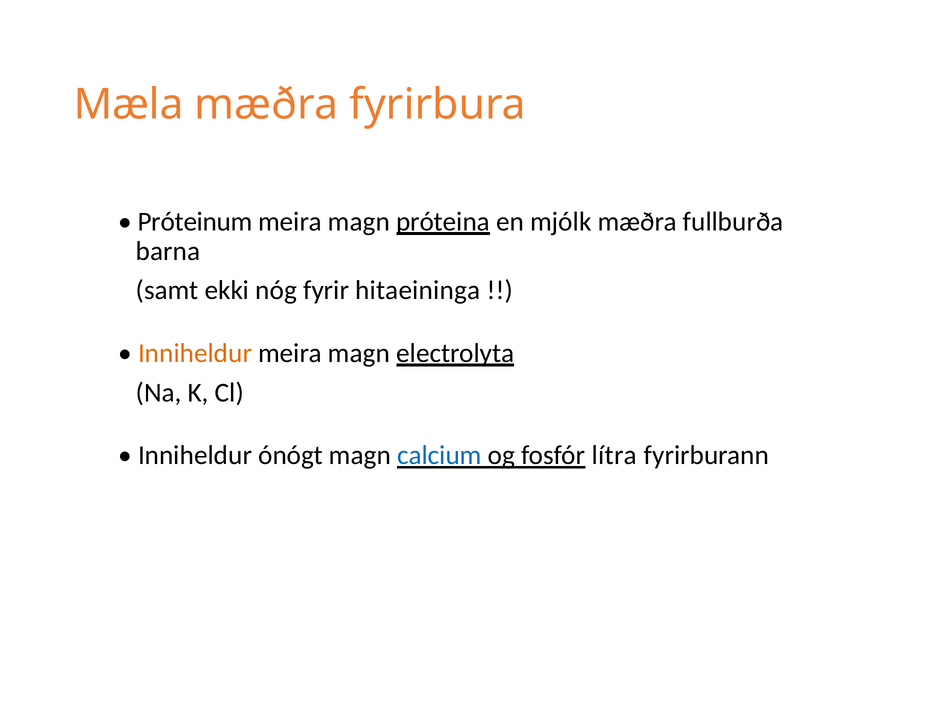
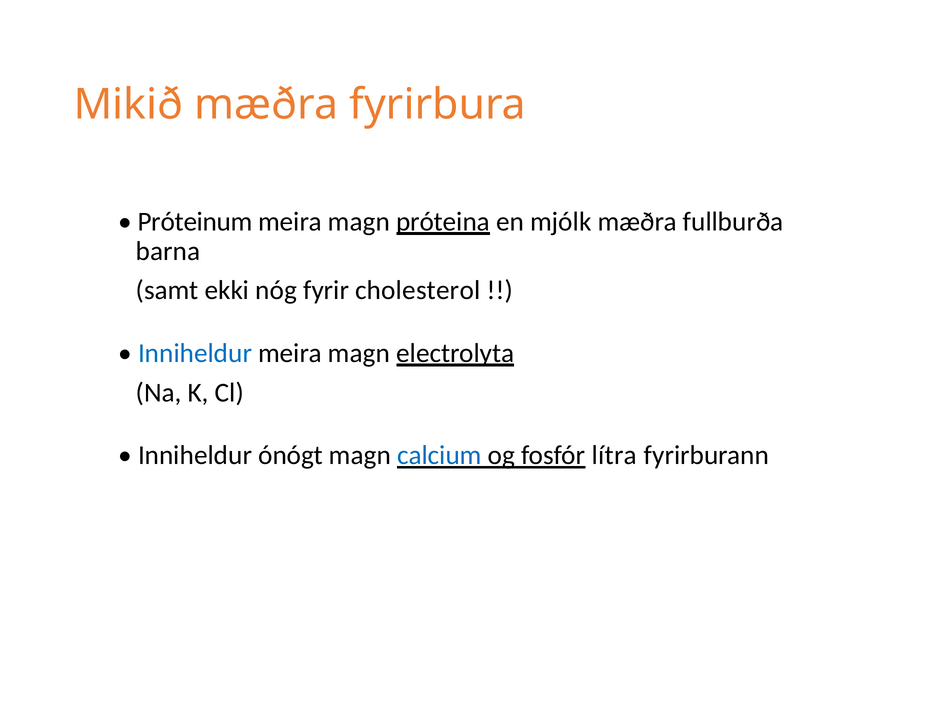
Mæla: Mæla -> Mikið (128, 105)
hitaeininga: hitaeininga -> cholesterol (418, 290)
Inniheldur colour: orange -> blue (195, 353)
